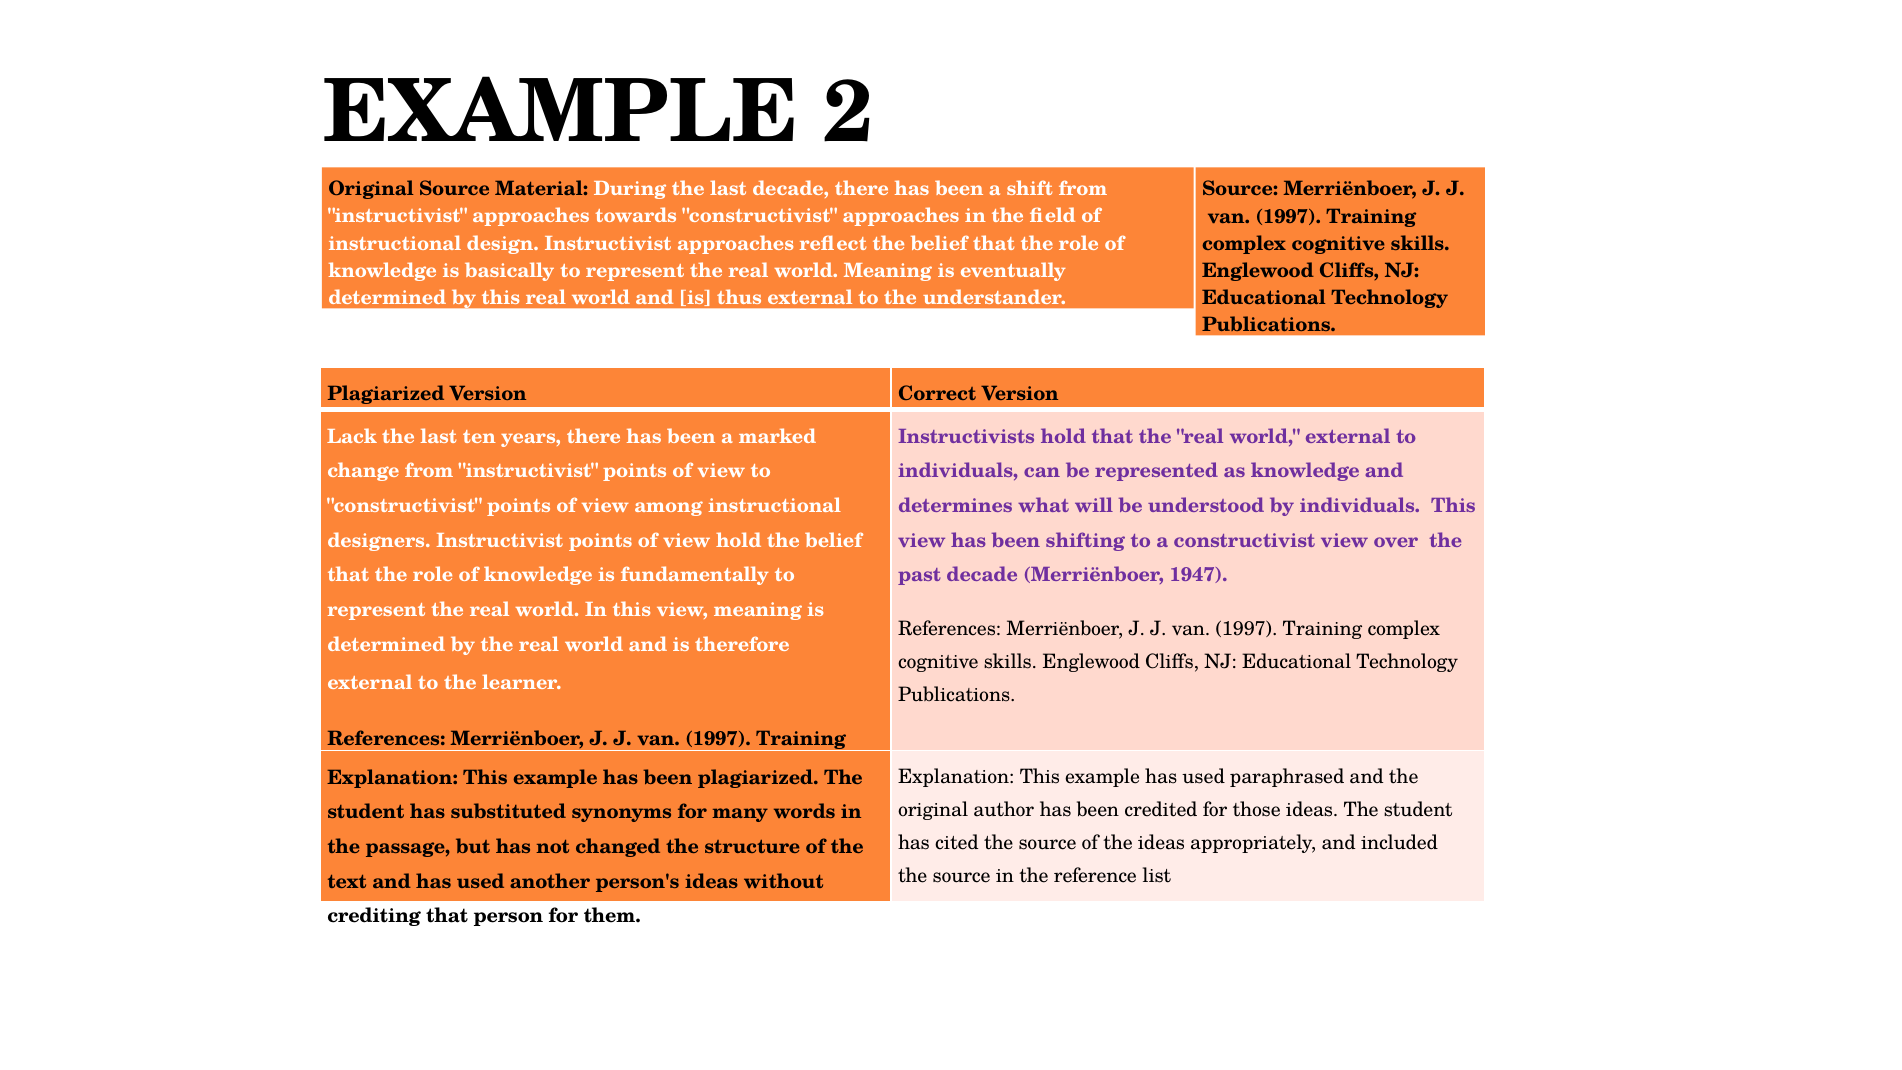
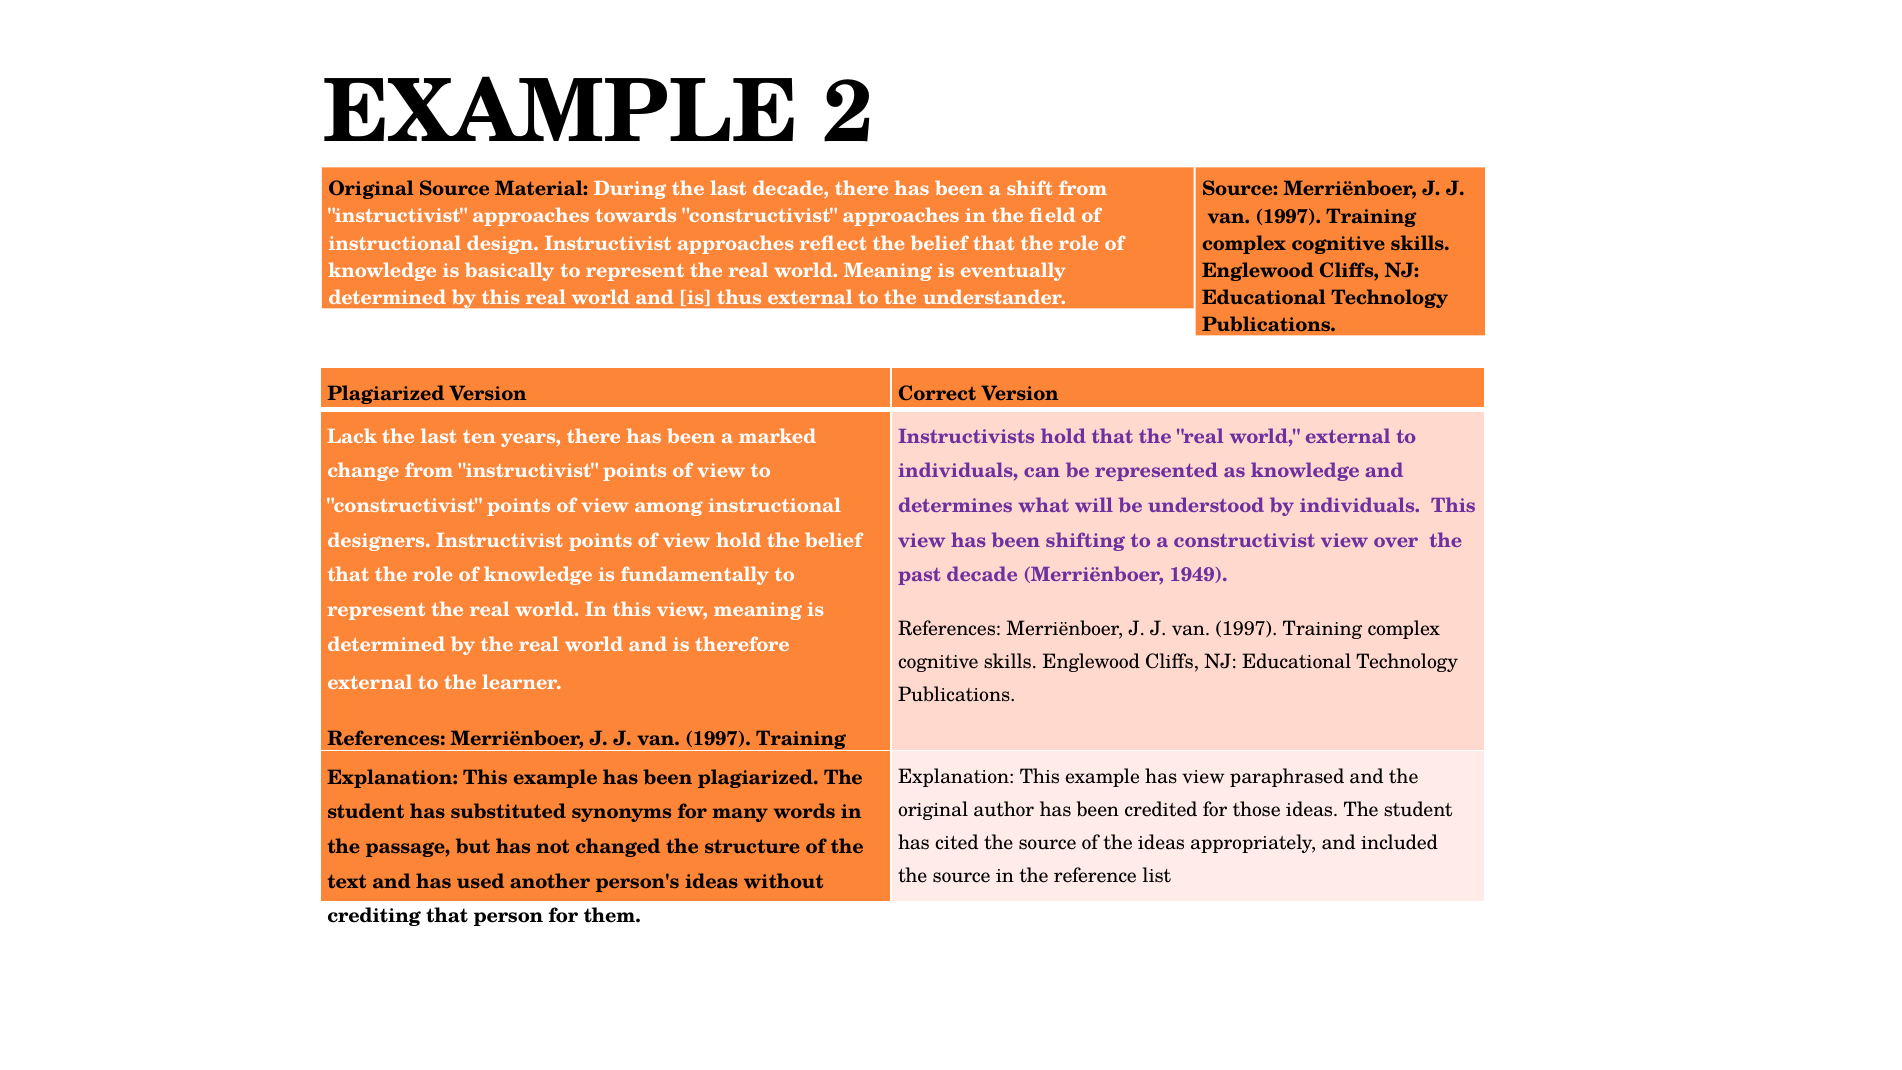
1947: 1947 -> 1949 (1199, 575)
example has used: used -> view (1204, 777)
